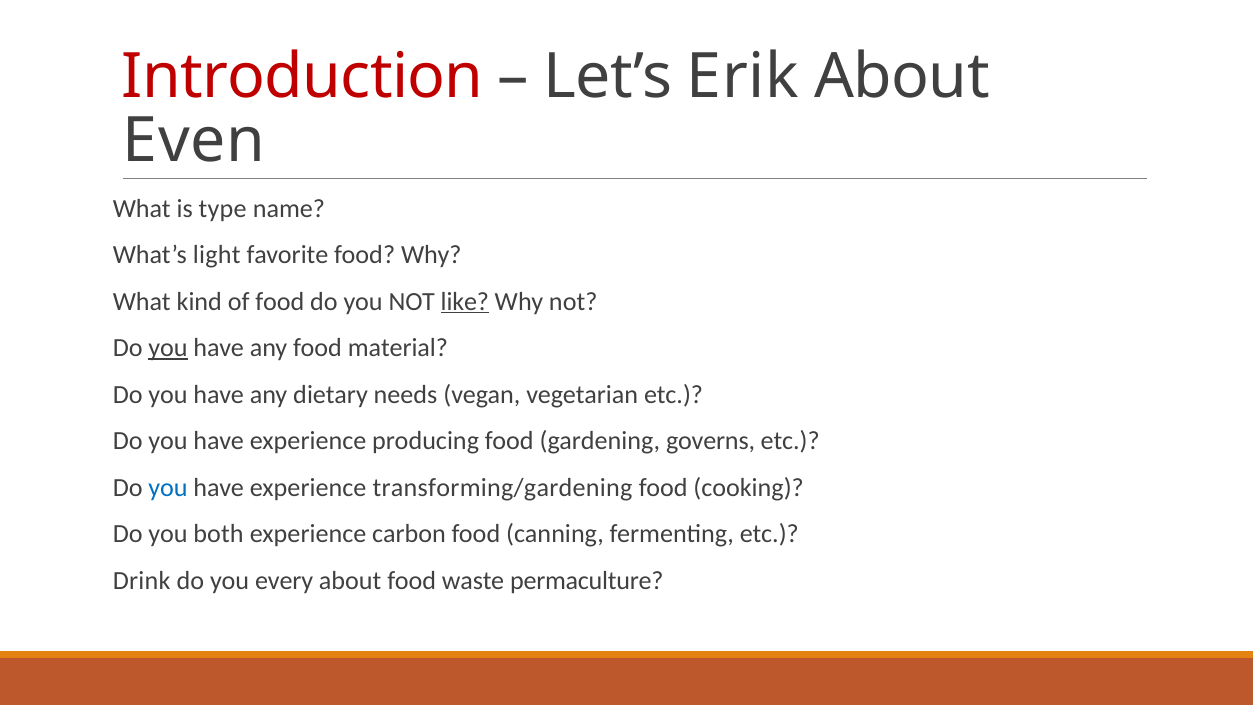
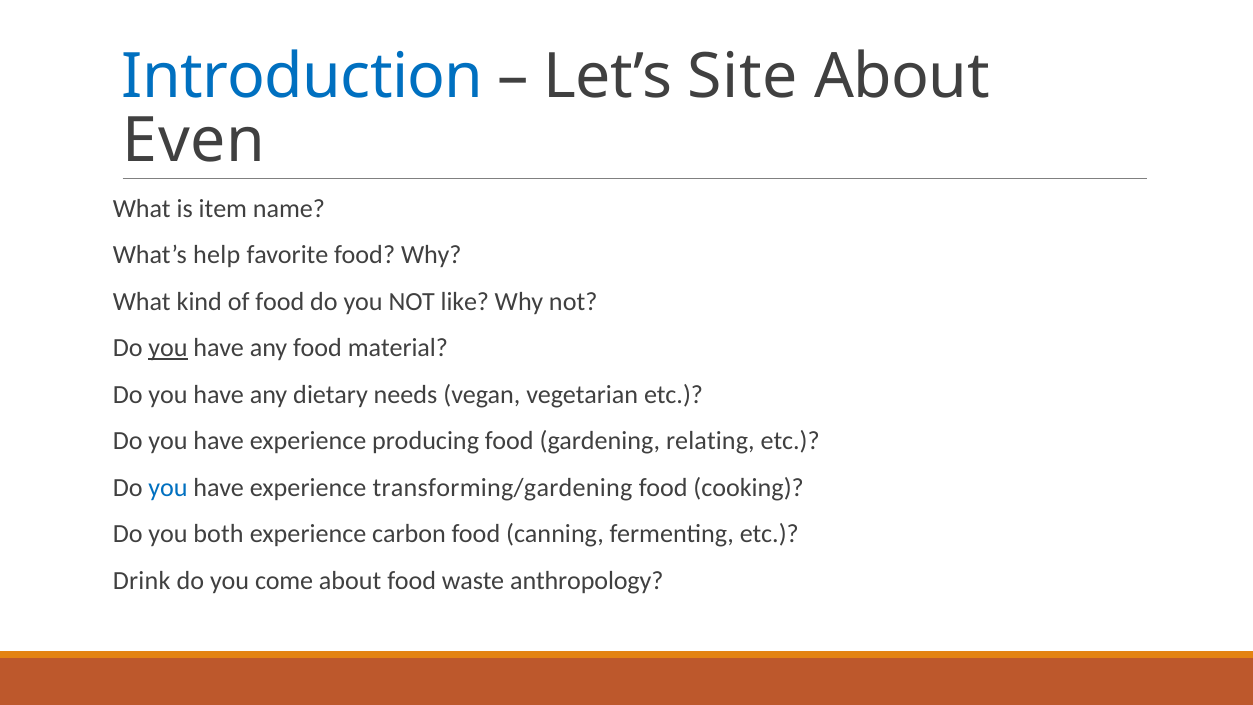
Introduction colour: red -> blue (303, 76)
Erik: Erik -> Site (743, 76)
type: type -> item (223, 208)
light: light -> help (217, 255)
like underline: present -> none (465, 301)
governs: governs -> relating (710, 441)
every: every -> come (284, 580)
permaculture: permaculture -> anthropology (587, 580)
